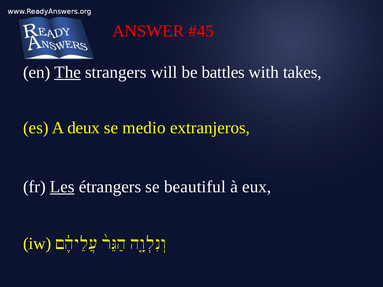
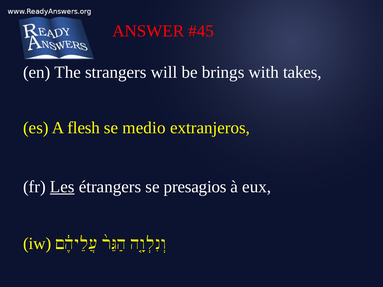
The underline: present -> none (68, 72)
battles: battles -> brings (223, 72)
deux: deux -> flesh (84, 128)
beautiful: beautiful -> presagios (195, 187)
